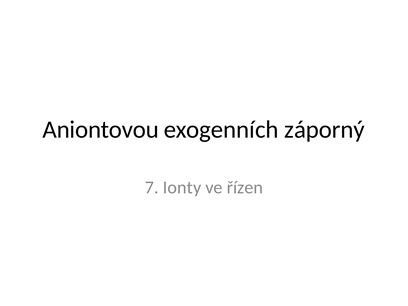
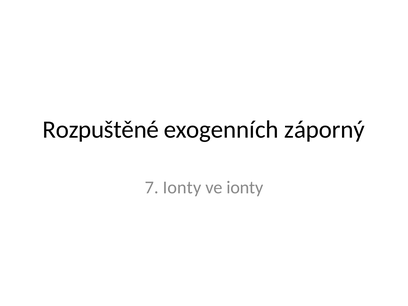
Aniontovou: Aniontovou -> Rozpuštěné (101, 130)
ve řízen: řízen -> ionty (245, 188)
